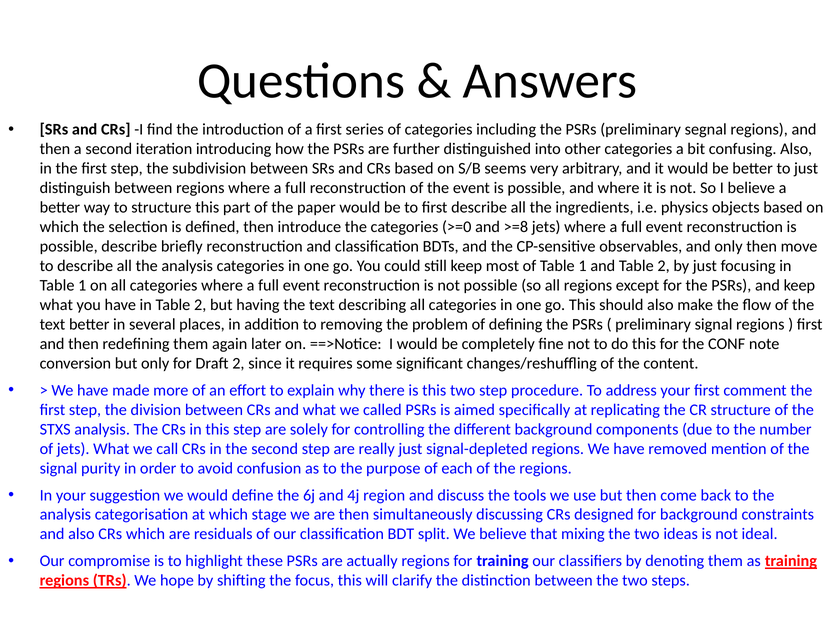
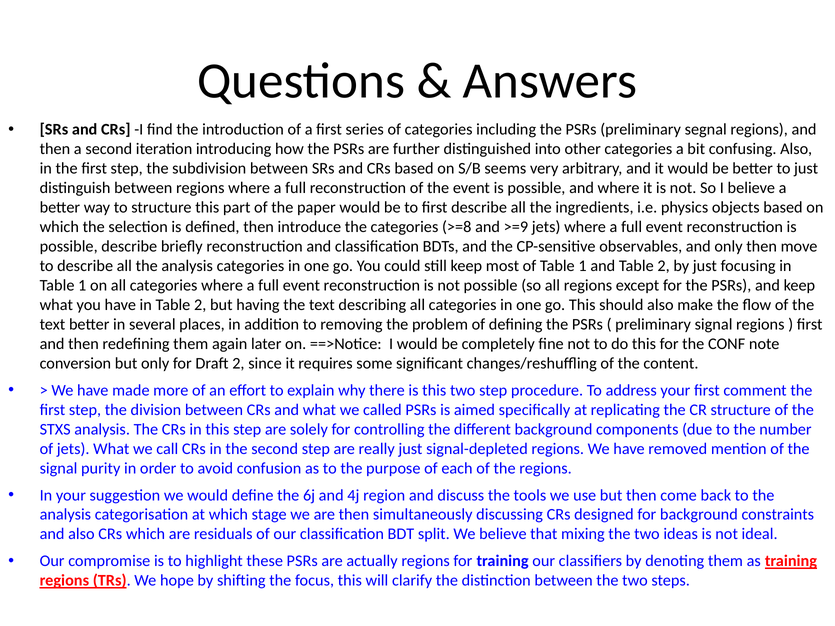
>=0: >=0 -> >=8 (457, 227)
>=8: >=8 -> >=9 (516, 227)
